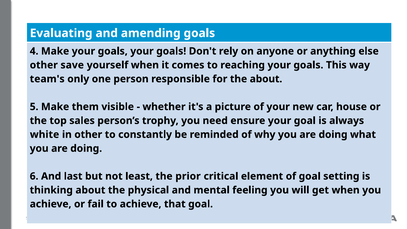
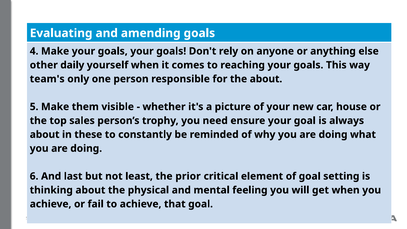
save: save -> daily (72, 65)
white: white -> about (45, 134)
in other: other -> these (88, 134)
